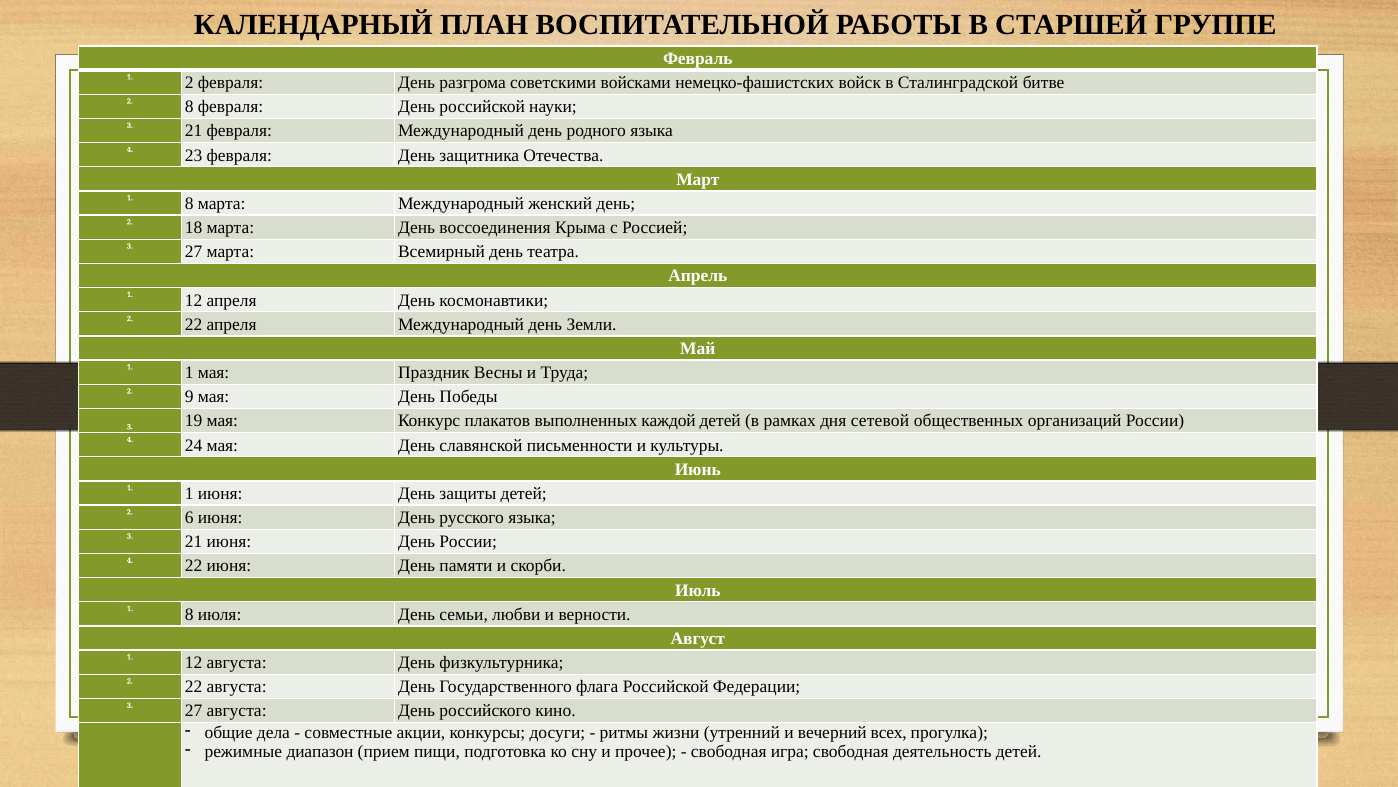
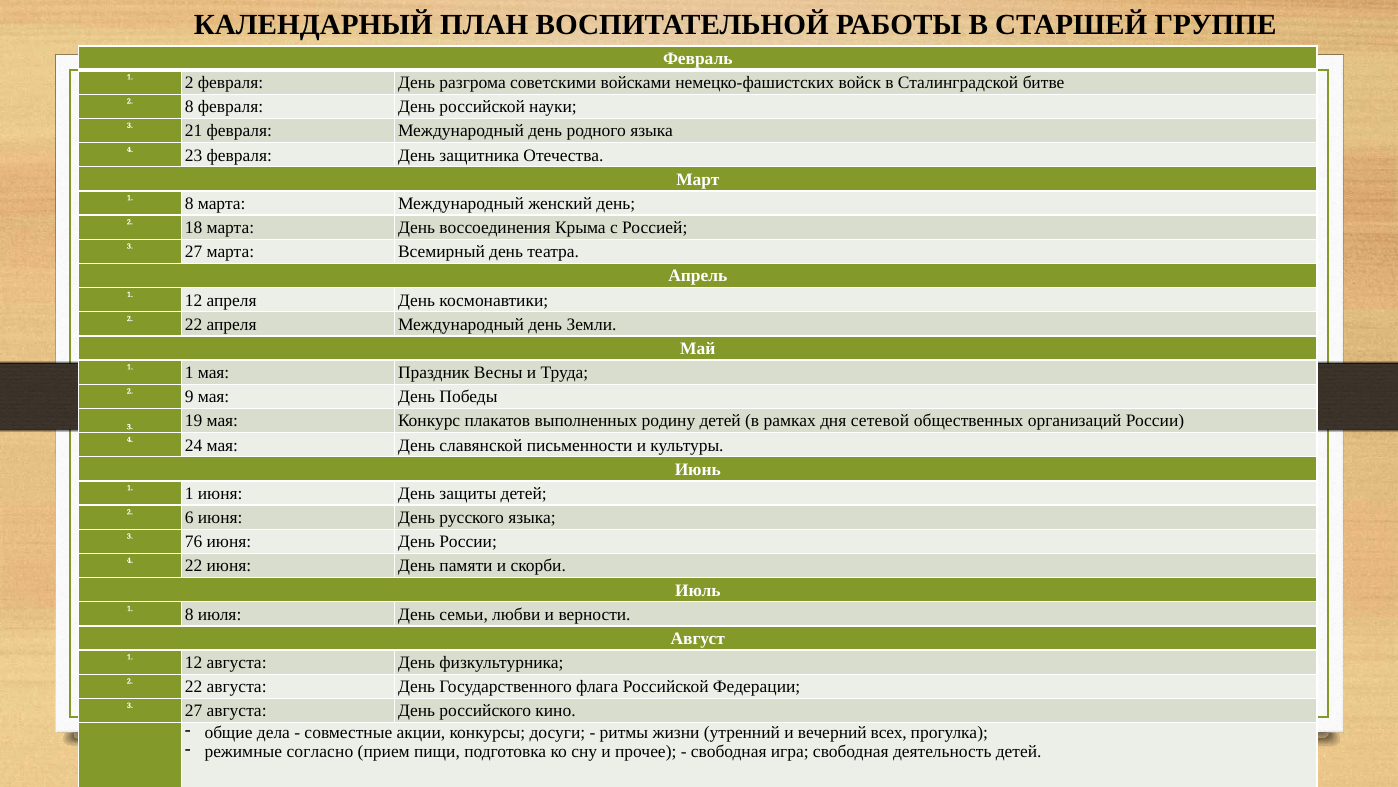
каждой: каждой -> родину (668, 421)
21: 21 -> 76 (194, 542)
диапазон: диапазон -> согласно (320, 751)
